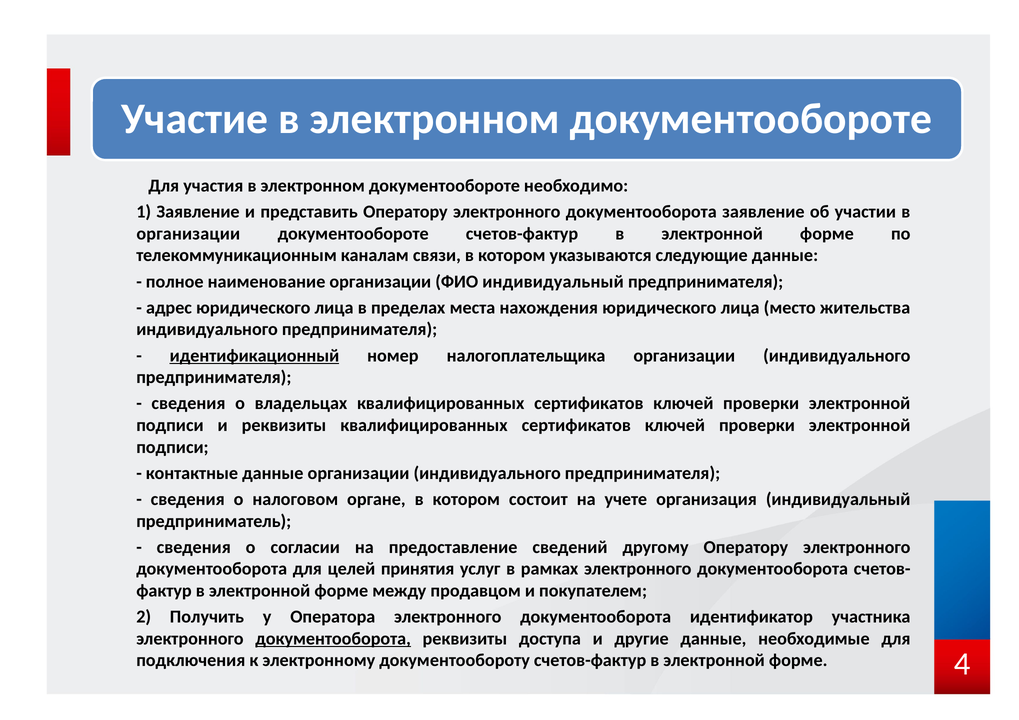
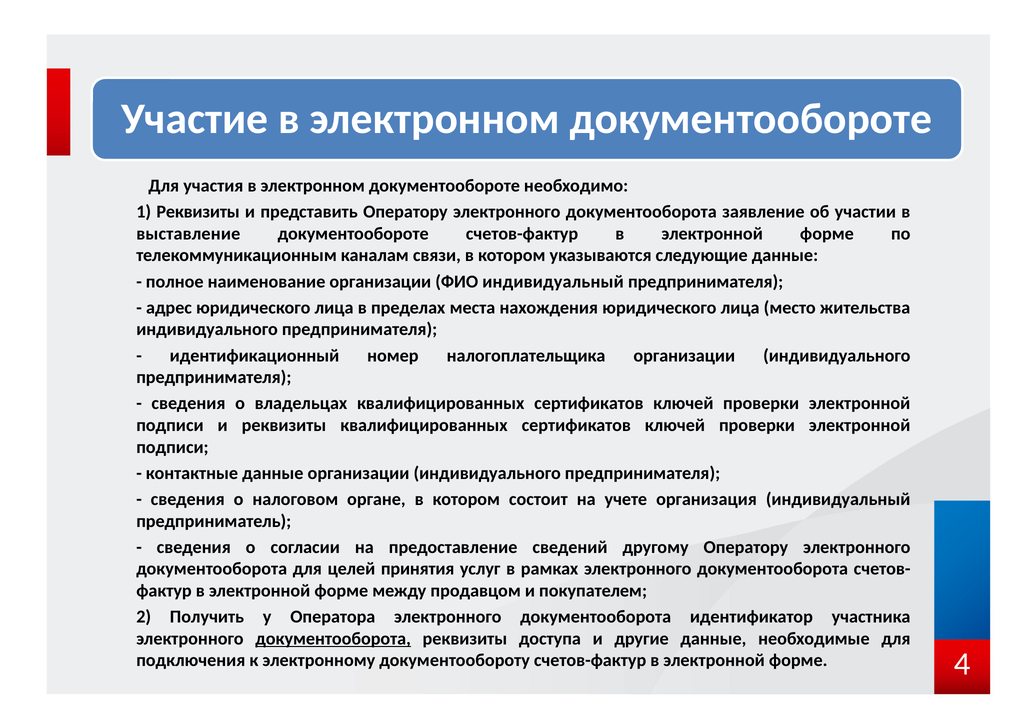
1 Заявление: Заявление -> Реквизиты (198, 212)
организации: организации -> выставление (188, 234)
идентификационный underline: present -> none (254, 356)
